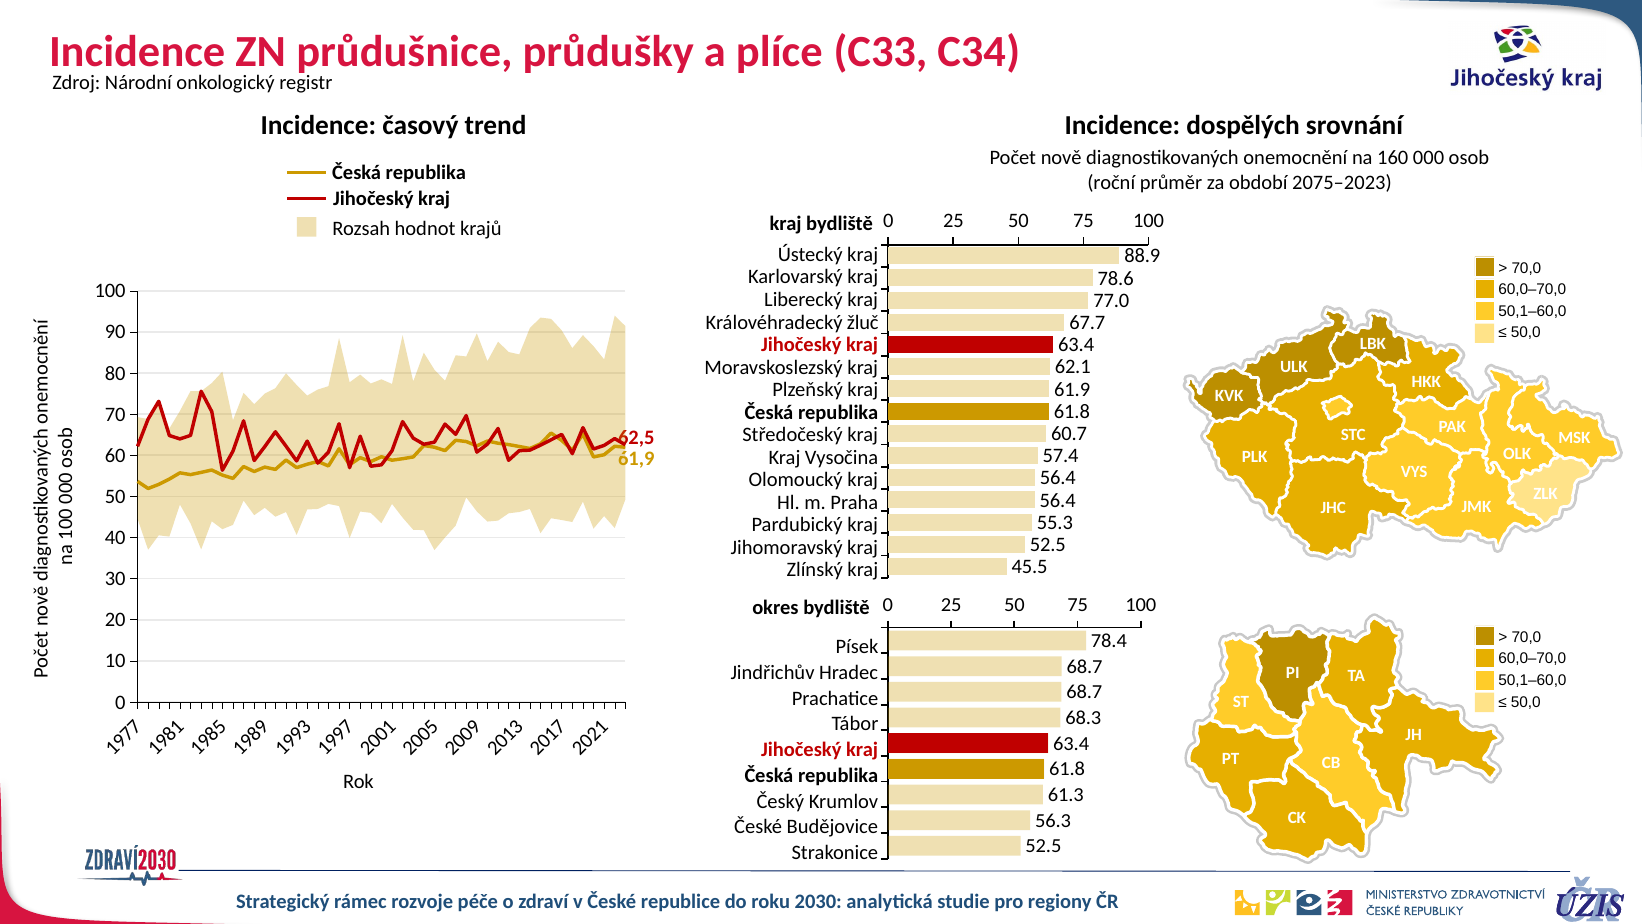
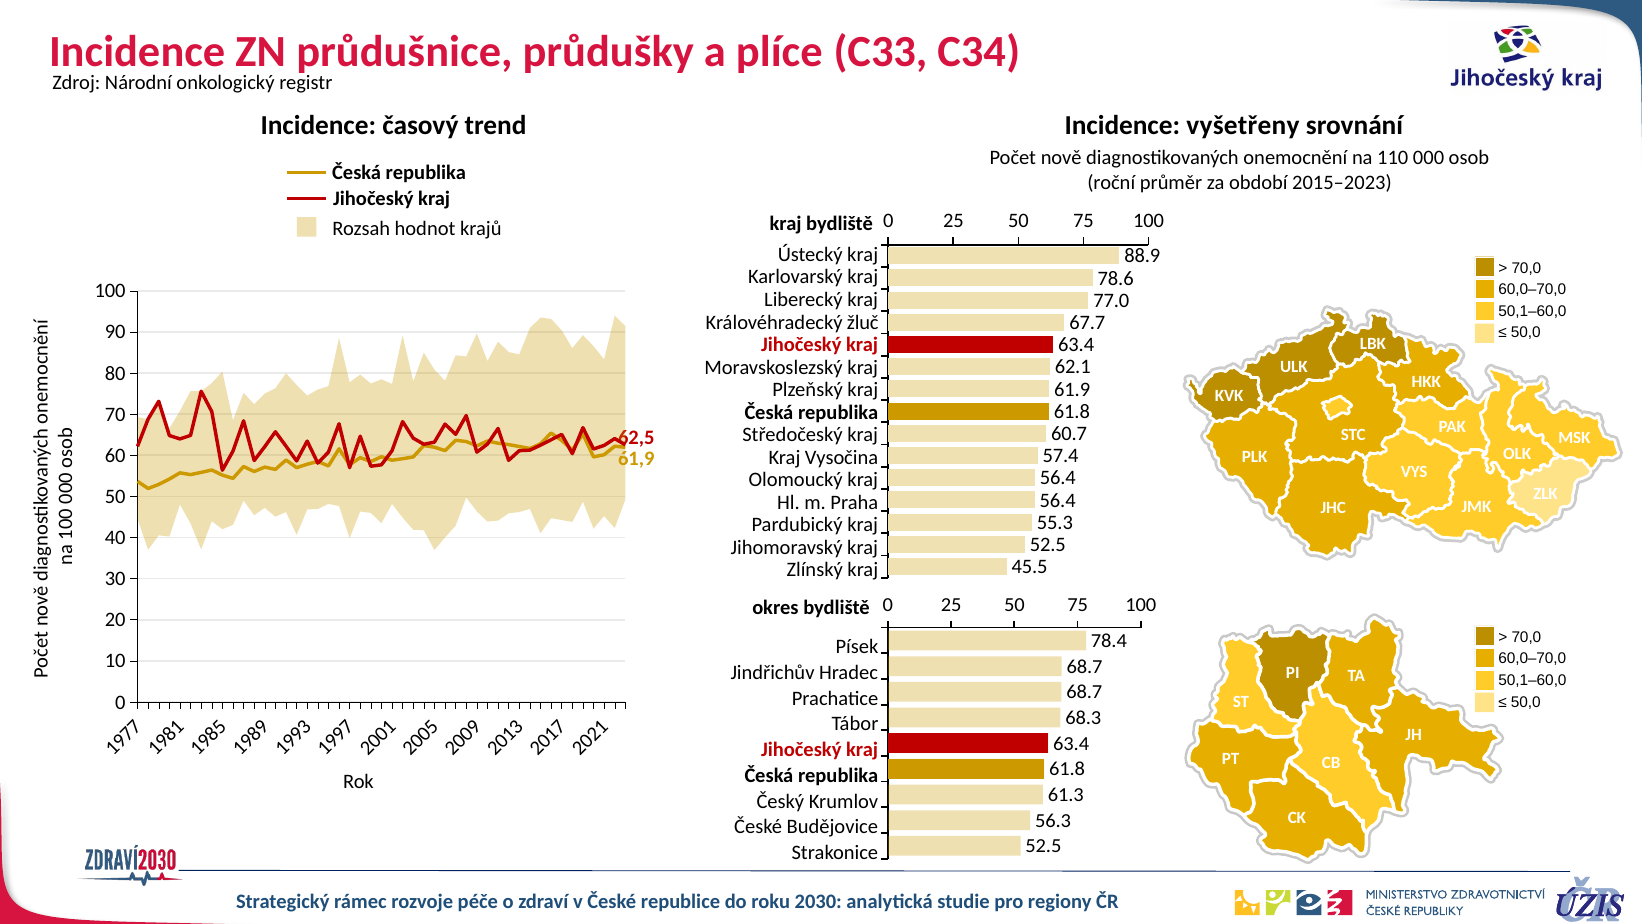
dospělých: dospělých -> vyšetřeny (1243, 125)
160: 160 -> 110 (1393, 158)
2075–2023: 2075–2023 -> 2015–2023 (1342, 183)
